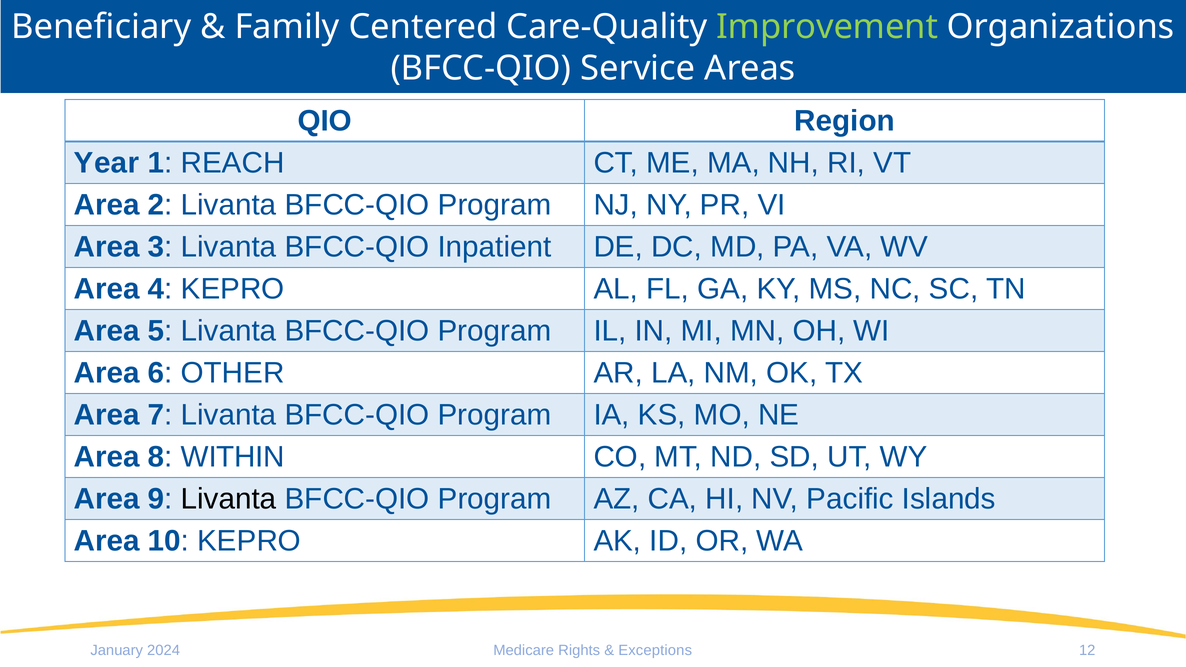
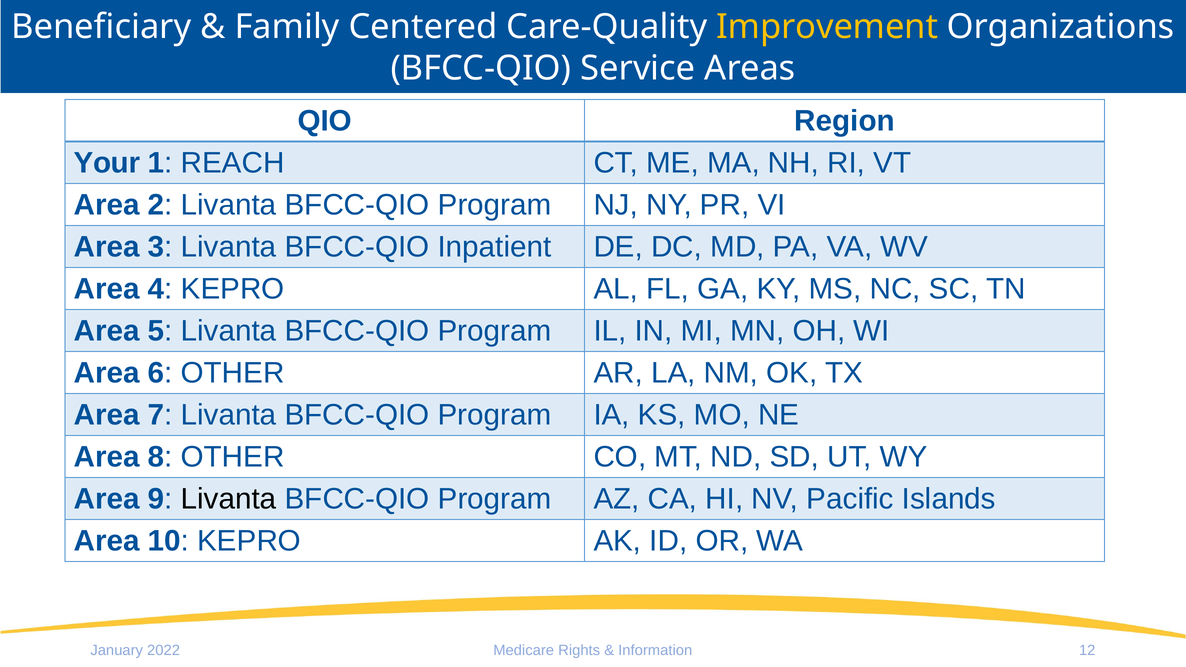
Improvement colour: light green -> yellow (827, 27)
Year: Year -> Your (107, 163)
8 WITHIN: WITHIN -> OTHER (233, 457)
2024: 2024 -> 2022 (164, 650)
Exceptions: Exceptions -> Information (655, 650)
